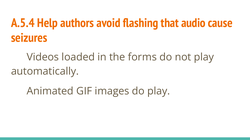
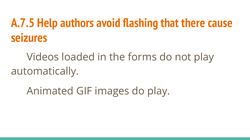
A.5.4: A.5.4 -> A.7.5 (23, 23)
audio: audio -> there (193, 23)
